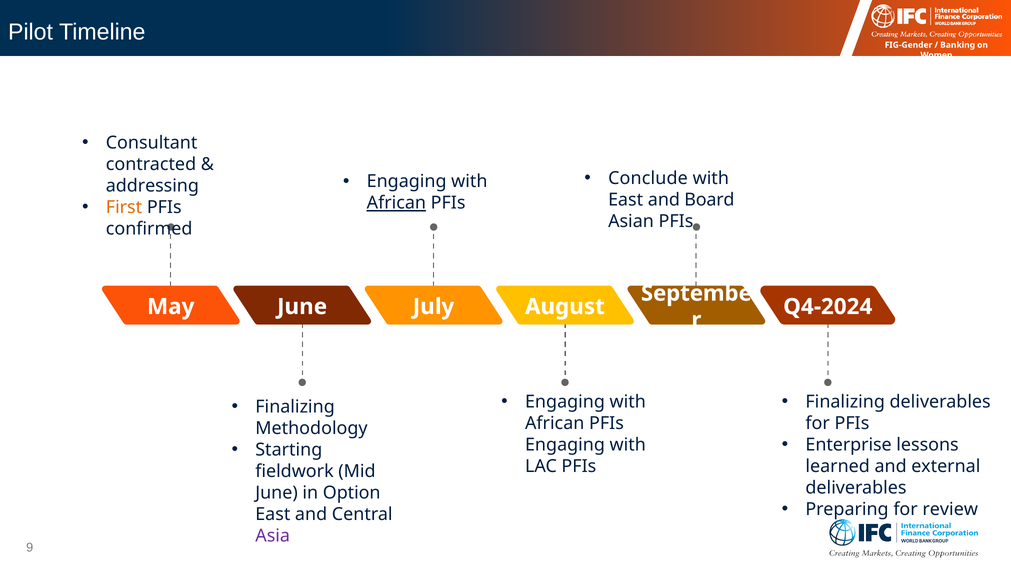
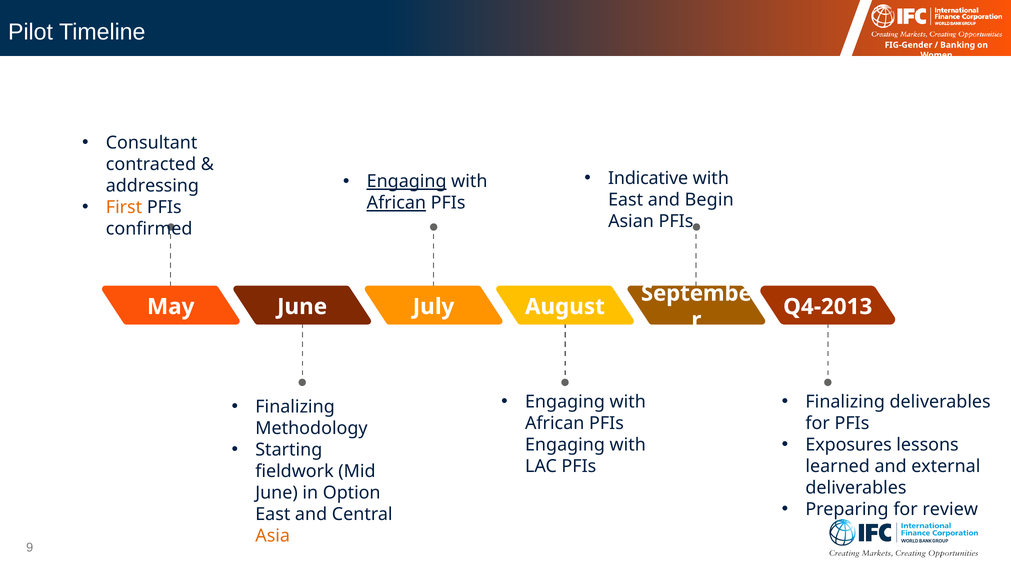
Conclude: Conclude -> Indicative (648, 178)
Engaging underline: none -> present (407, 181)
Board: Board -> Begin (709, 200)
Q4-2024: Q4-2024 -> Q4-2013 (828, 307)
Enterprise: Enterprise -> Exposures (849, 445)
Asia colour: purple -> orange (273, 535)
